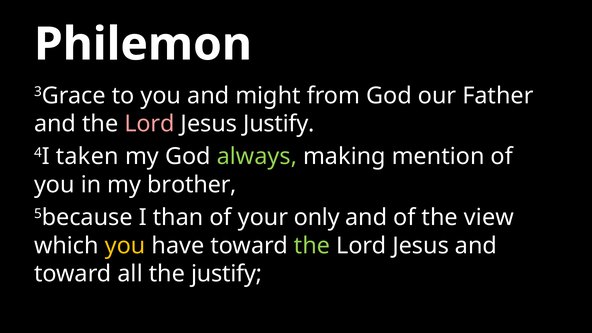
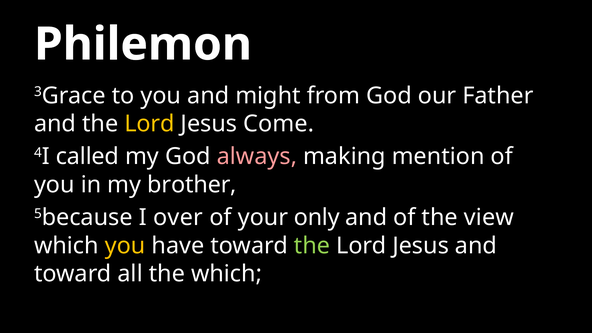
Lord colour: pink -> yellow (149, 124)
Jesus Justify: Justify -> Come (279, 124)
taken: taken -> called (87, 157)
always colour: light green -> pink (257, 157)
than: than -> over (178, 217)
the justify: justify -> which (227, 274)
